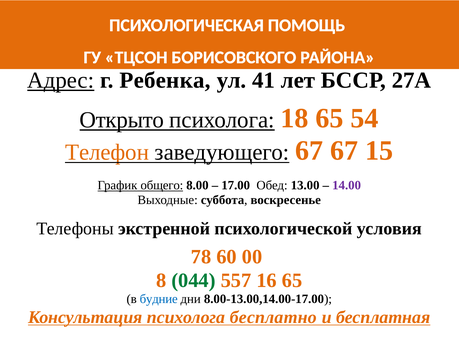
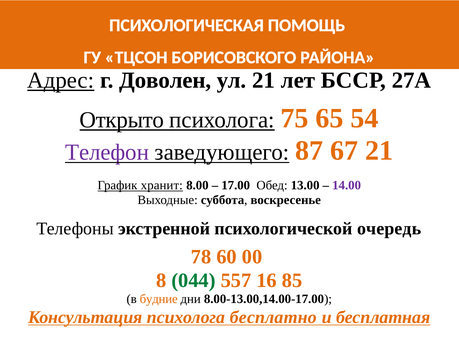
Ребенка: Ребенка -> Доволен (165, 80)
ул 41: 41 -> 21 (264, 80)
18: 18 -> 75 (295, 118)
Телефон colour: orange -> purple (107, 153)
заведующего 67: 67 -> 87 (309, 151)
67 15: 15 -> 21 (379, 151)
общего: общего -> хранит (162, 185)
условия: условия -> очередь (389, 229)
16 65: 65 -> 85 (292, 281)
будние colour: blue -> orange (159, 299)
